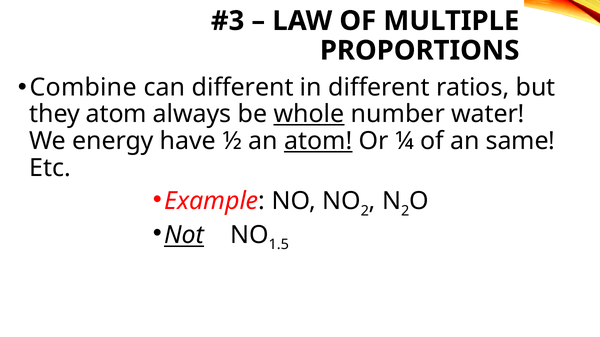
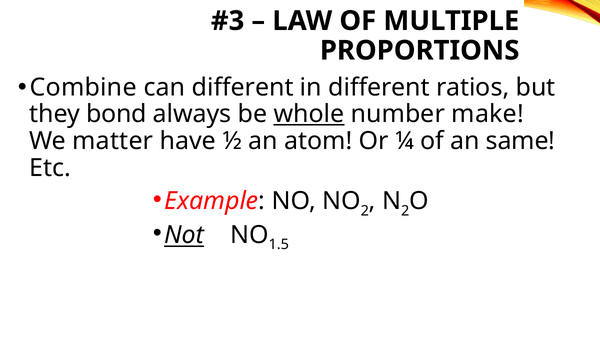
they atom: atom -> bond (116, 114)
water: water -> make (488, 114)
energy: energy -> matter (113, 141)
atom underline: present -> none (318, 141)
